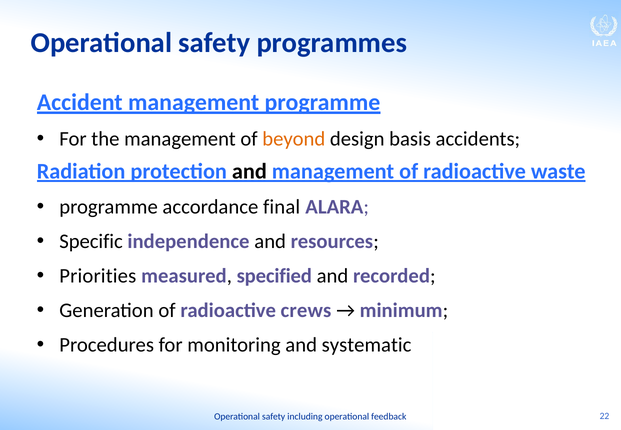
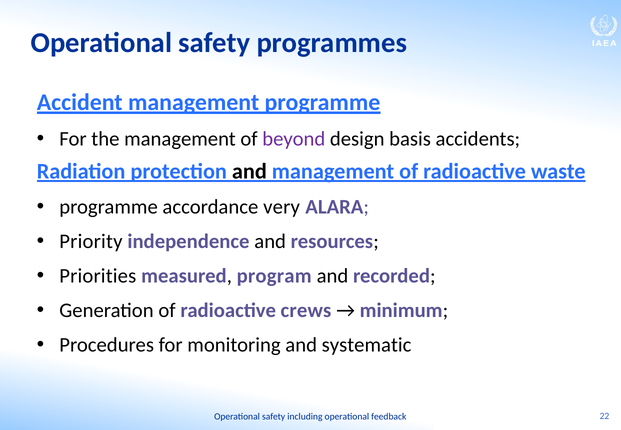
beyond colour: orange -> purple (294, 139)
final: final -> very (282, 207)
Specific: Specific -> Priority (91, 242)
specified: specified -> program (274, 276)
